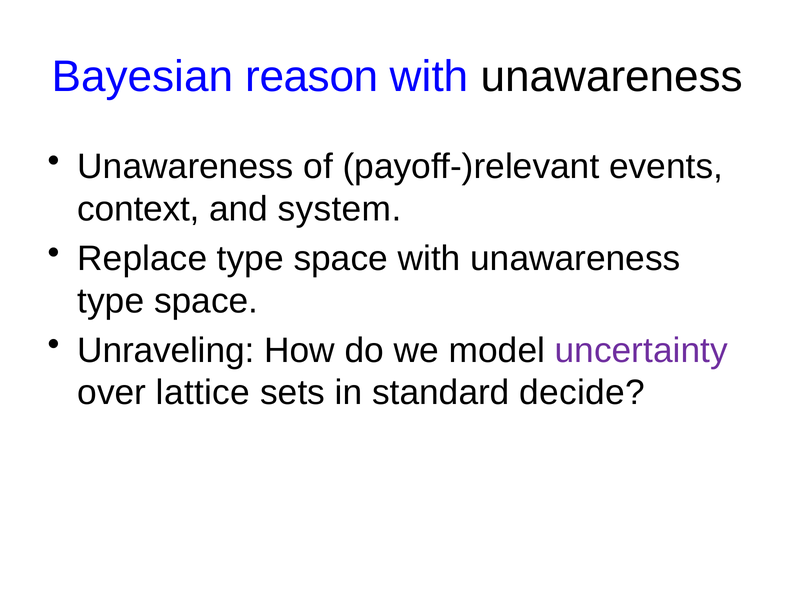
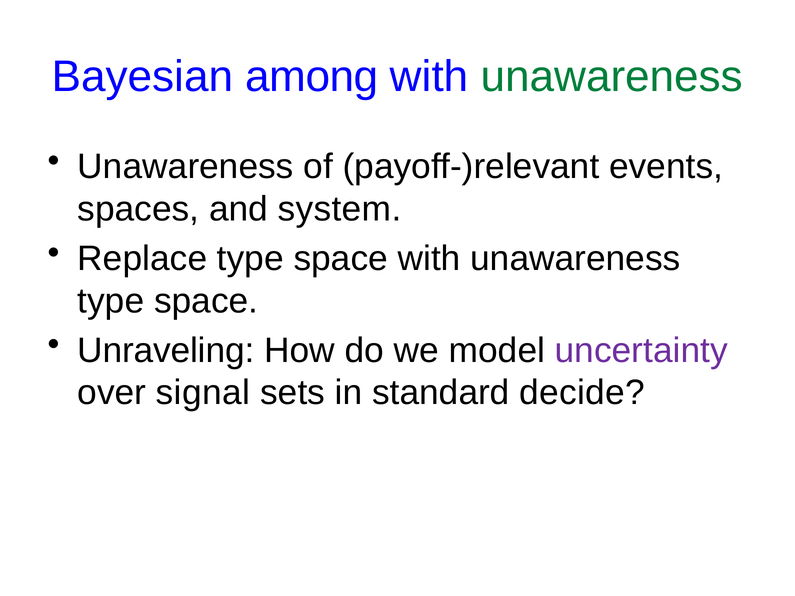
reason: reason -> among (312, 77)
unawareness colour: black -> green (612, 77)
context: context -> spaces (138, 209)
lattice: lattice -> signal (203, 393)
